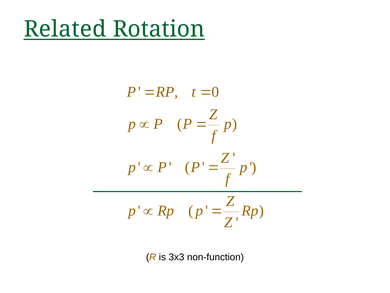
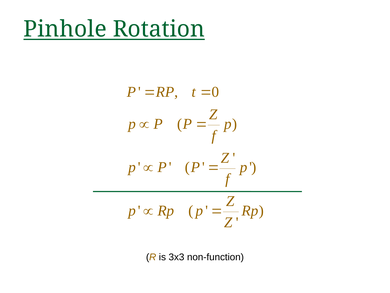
Related: Related -> Pinhole (65, 29)
